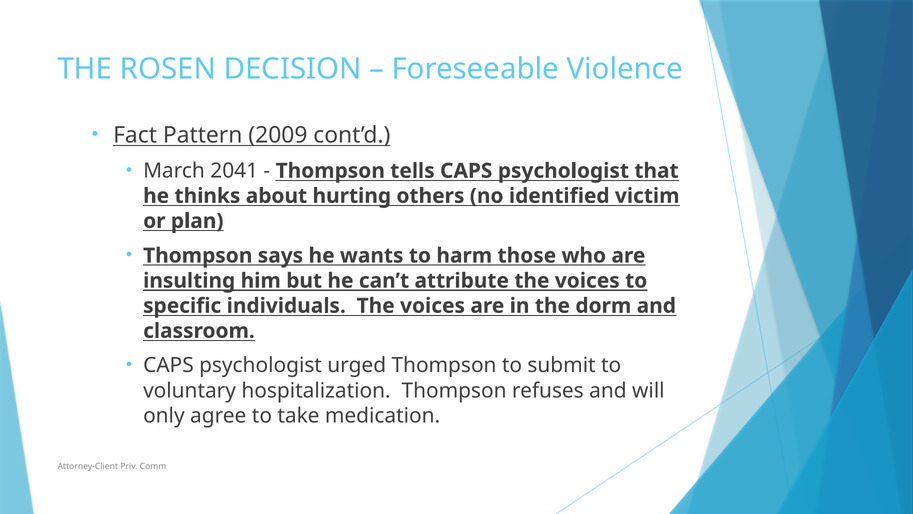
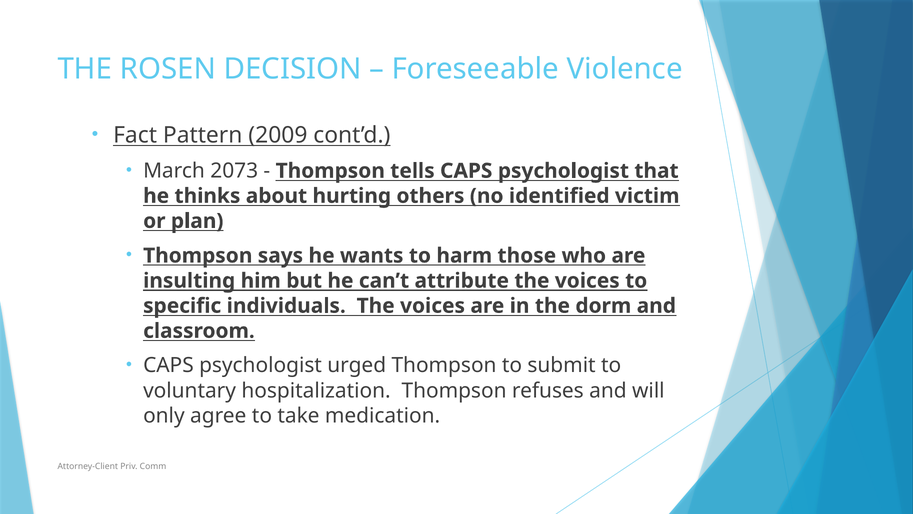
2041: 2041 -> 2073 (234, 171)
